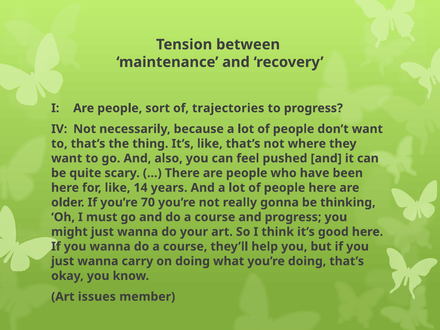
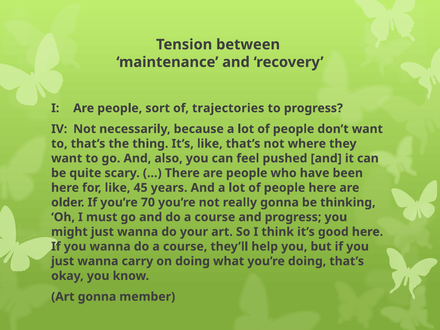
14: 14 -> 45 (141, 188)
Art issues: issues -> gonna (97, 297)
